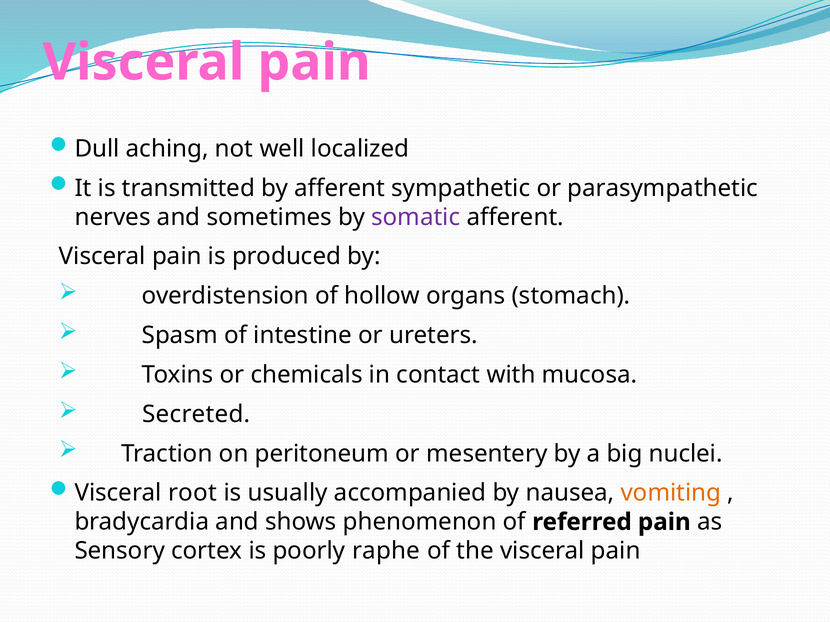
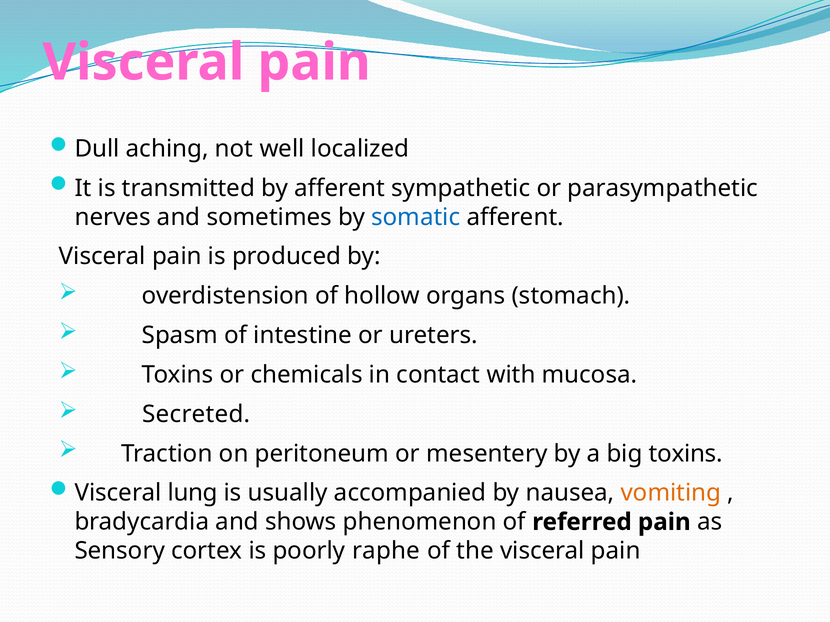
somatic colour: purple -> blue (416, 217)
big nuclei: nuclei -> toxins (686, 454)
root: root -> lung (193, 493)
